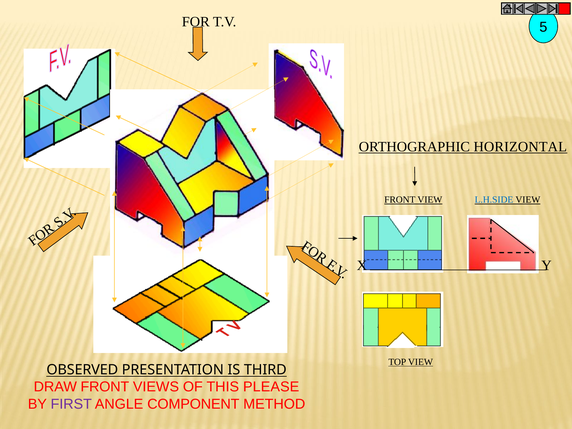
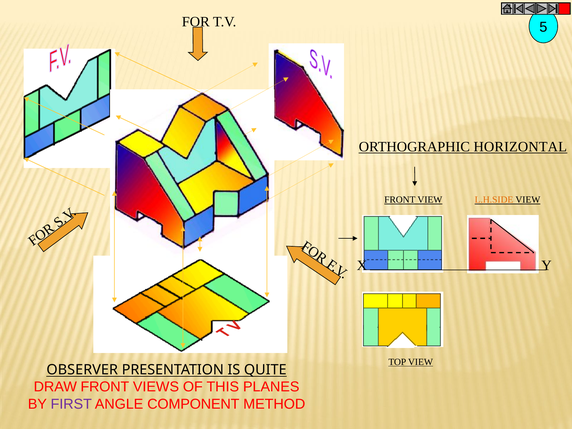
L.H.SIDE colour: blue -> orange (494, 200)
OBSERVED: OBSERVED -> OBSERVER (82, 370)
THIRD: THIRD -> QUITE (265, 370)
PLEASE: PLEASE -> PLANES (271, 387)
